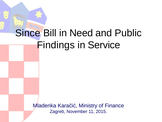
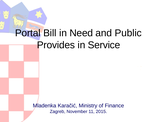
Since: Since -> Portal (28, 33)
Findings: Findings -> Provides (56, 45)
